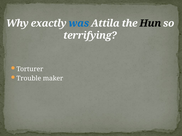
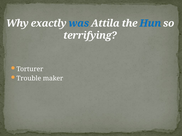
Hun colour: black -> blue (150, 23)
